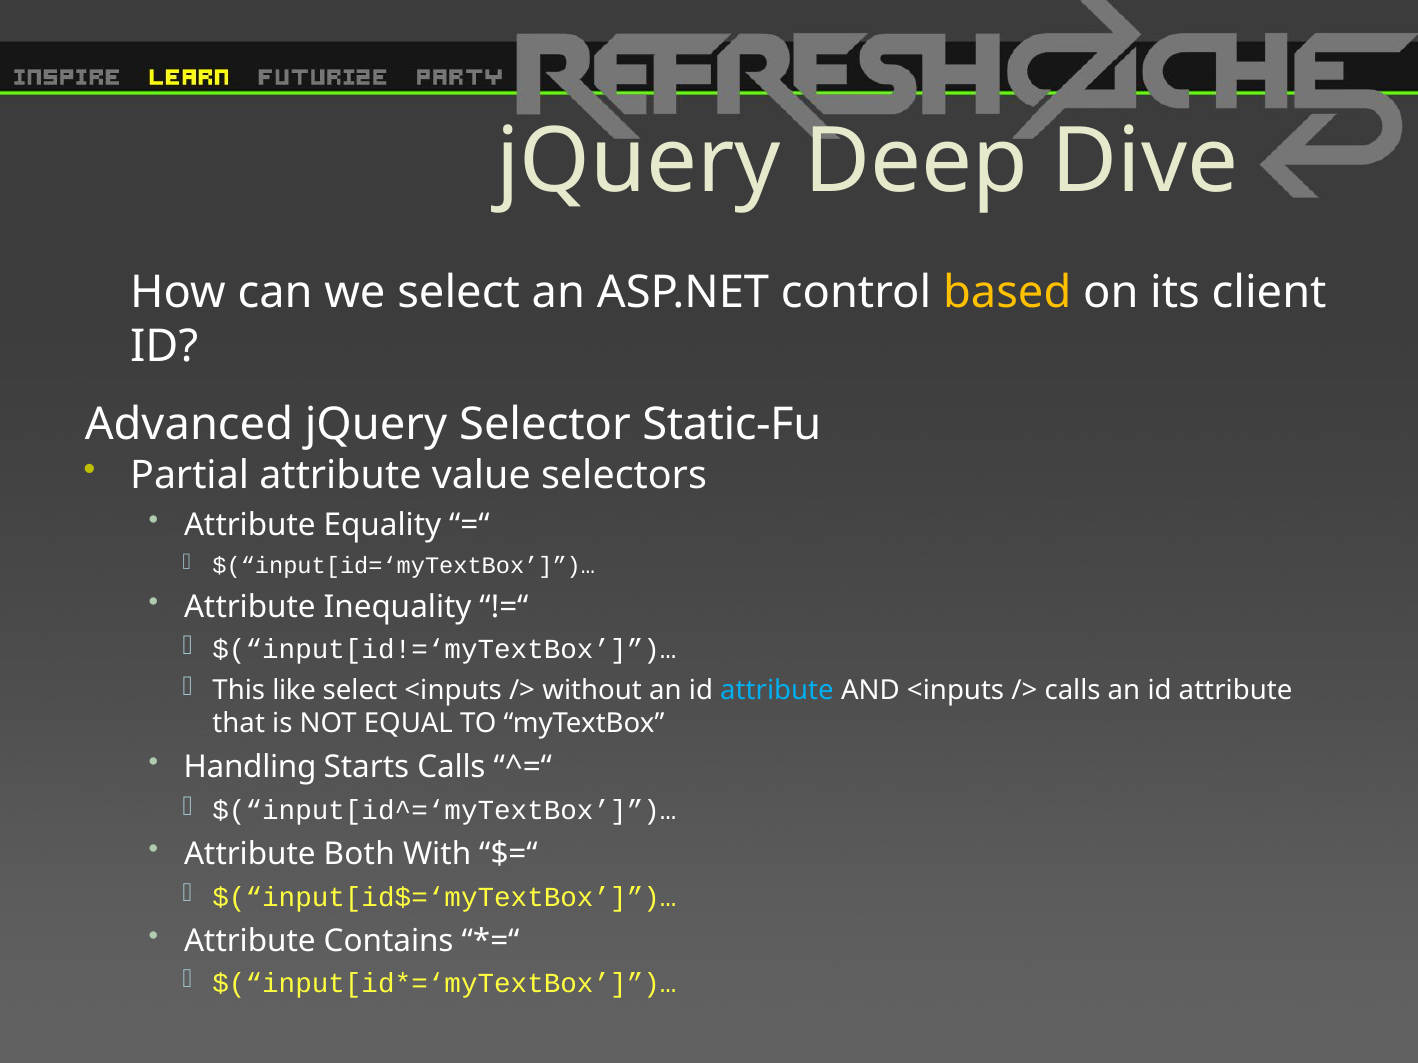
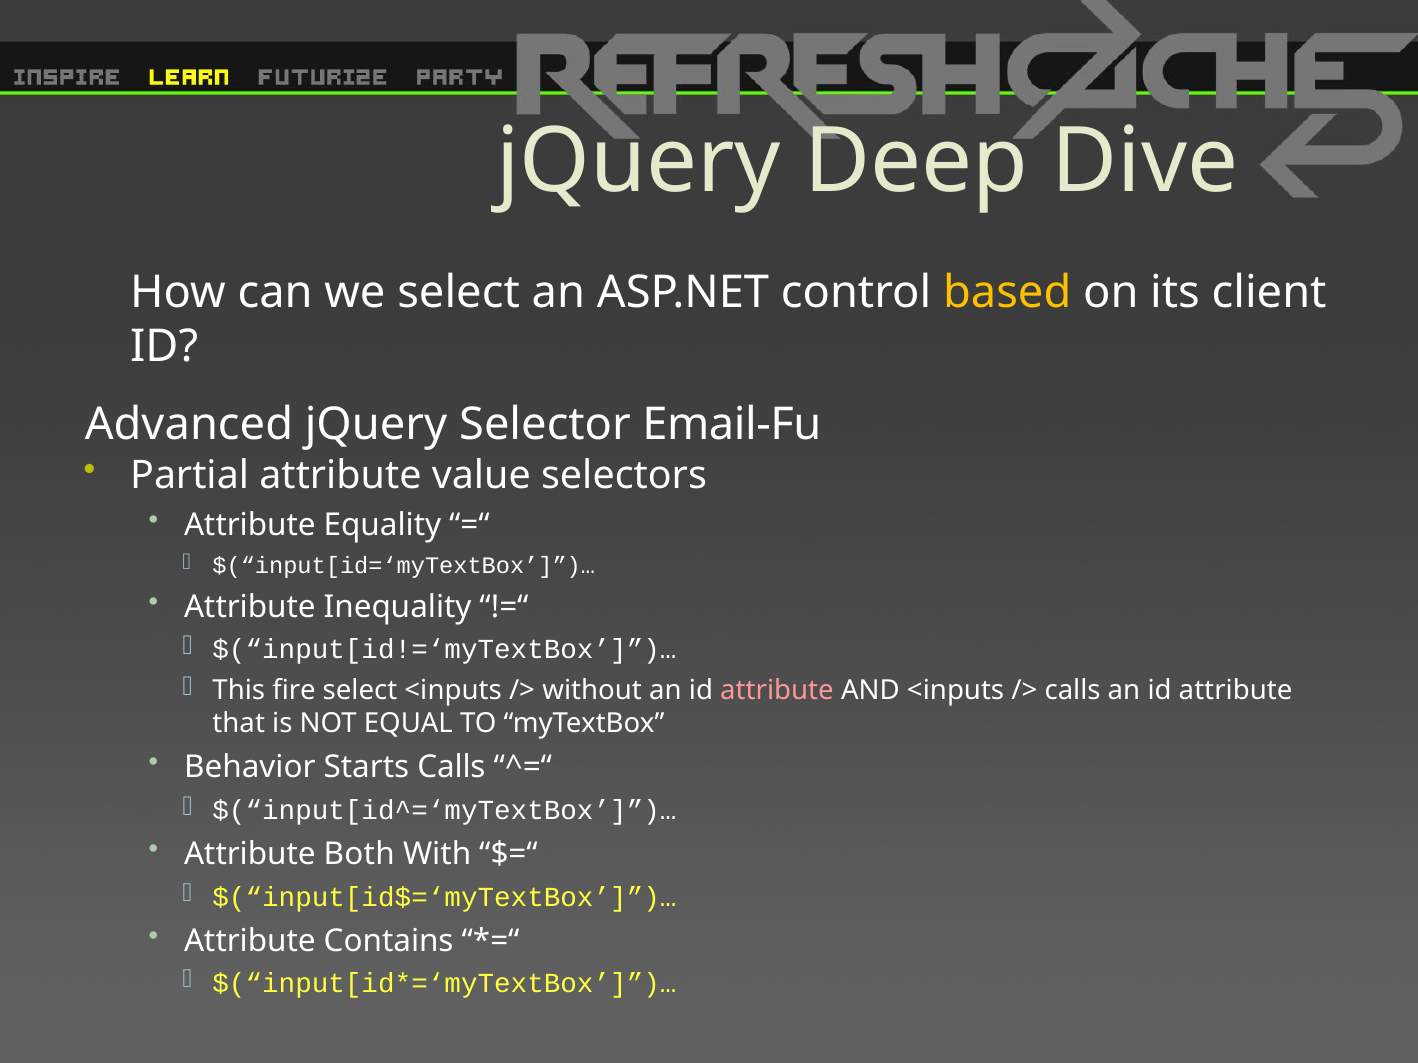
Static-Fu: Static-Fu -> Email-Fu (732, 425)
like: like -> fire (294, 691)
attribute colour: light blue -> pink (777, 691)
Handling: Handling -> Behavior (250, 768)
